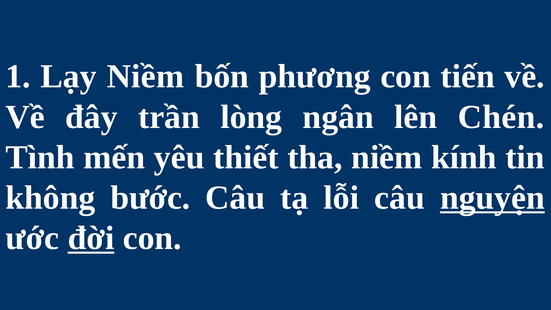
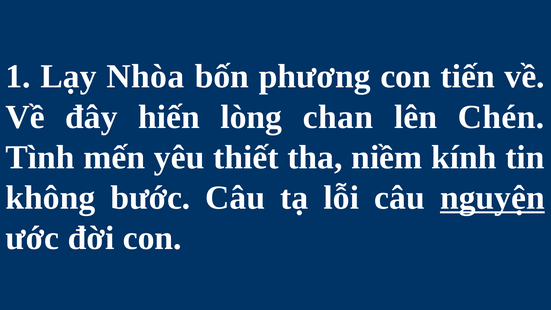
Lạy Niềm: Niềm -> Nhòa (145, 77)
trần: trần -> hiến (169, 117)
ngân: ngân -> chan (338, 117)
đời underline: present -> none (91, 238)
